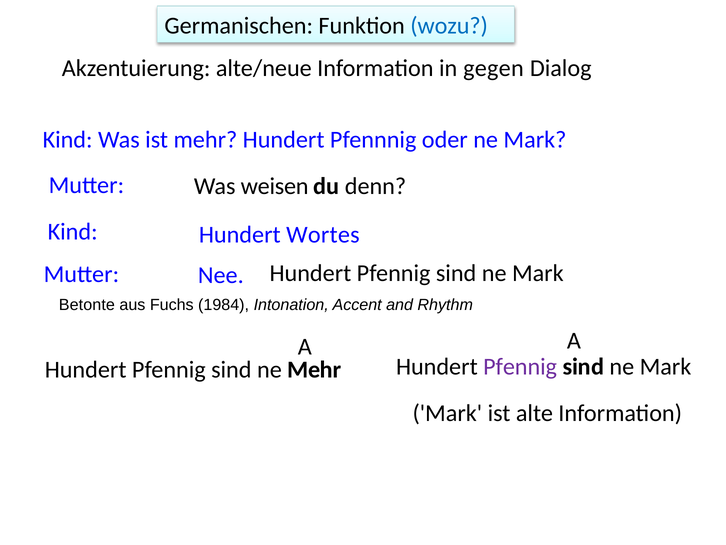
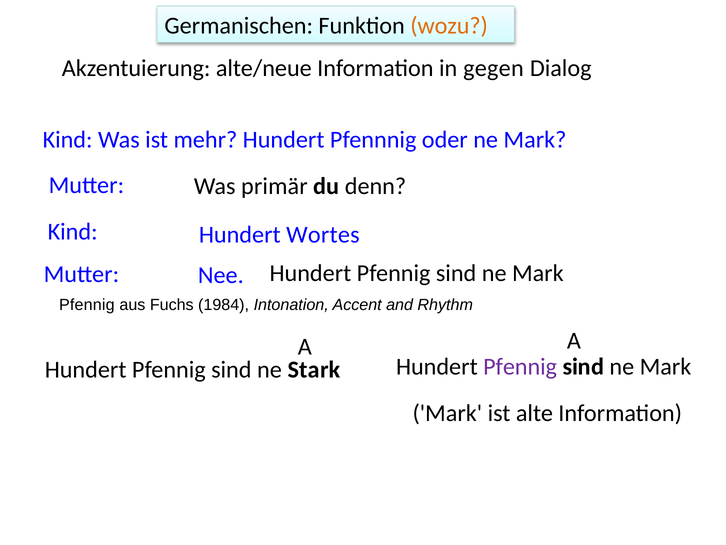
wozu colour: blue -> orange (449, 26)
weisen: weisen -> primär (274, 186)
Betonte: Betonte -> Pfennig (87, 305)
ne Mehr: Mehr -> Stark (314, 370)
